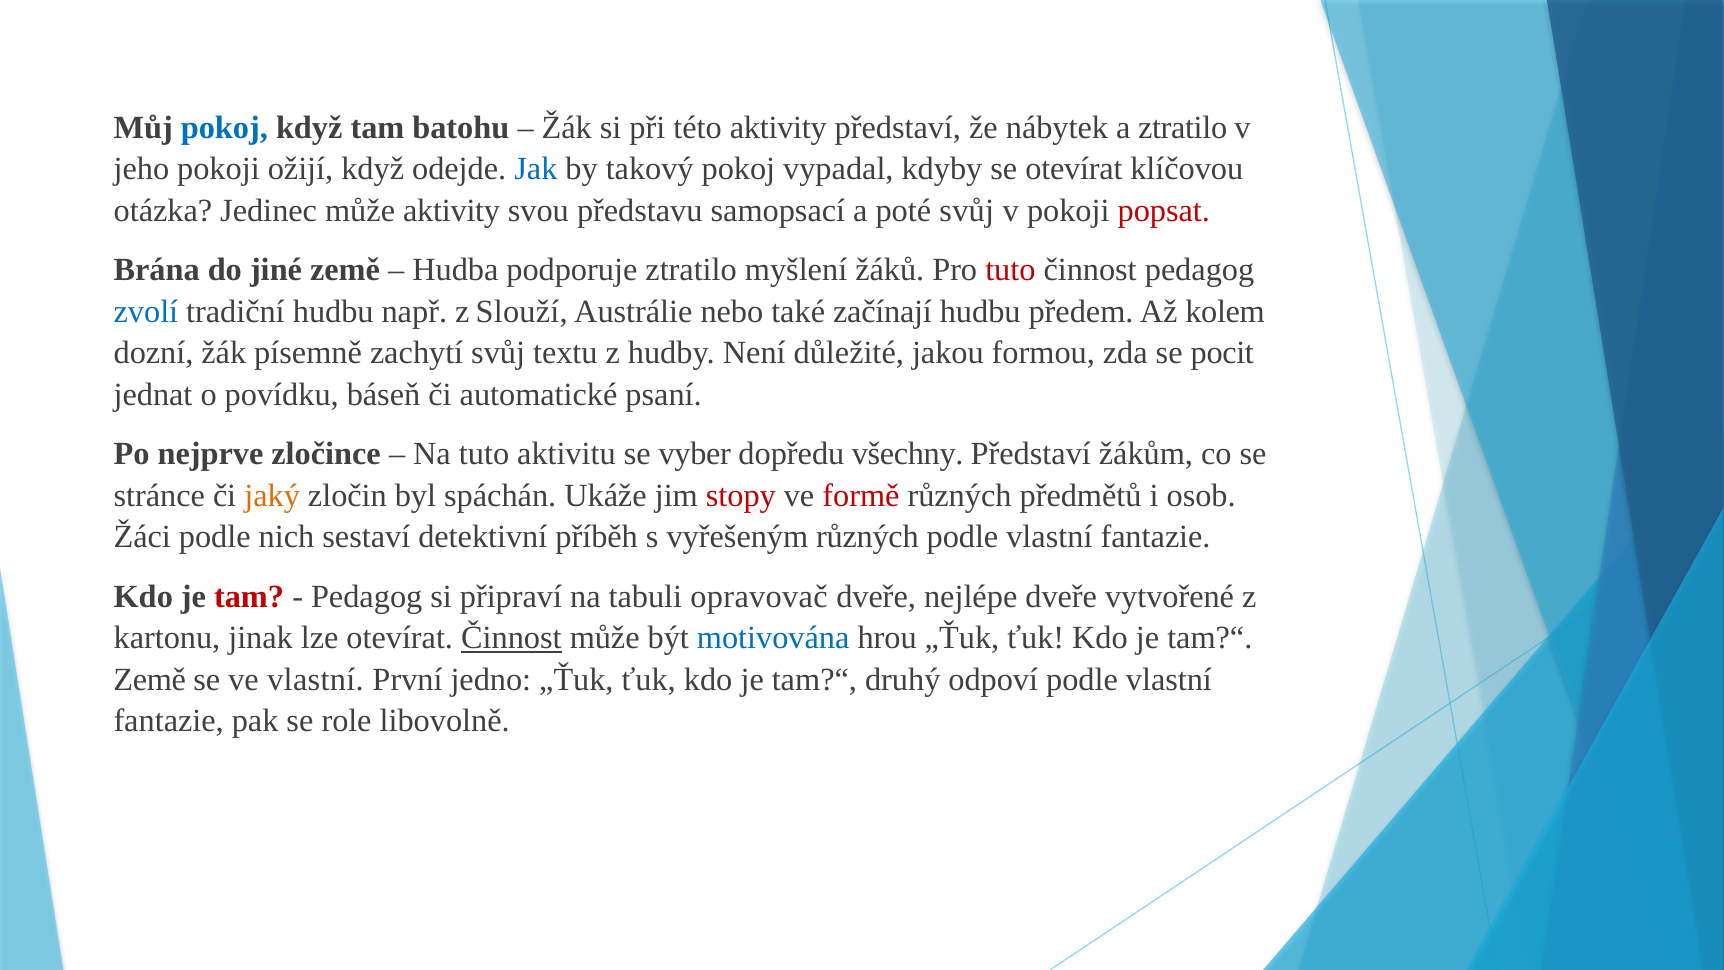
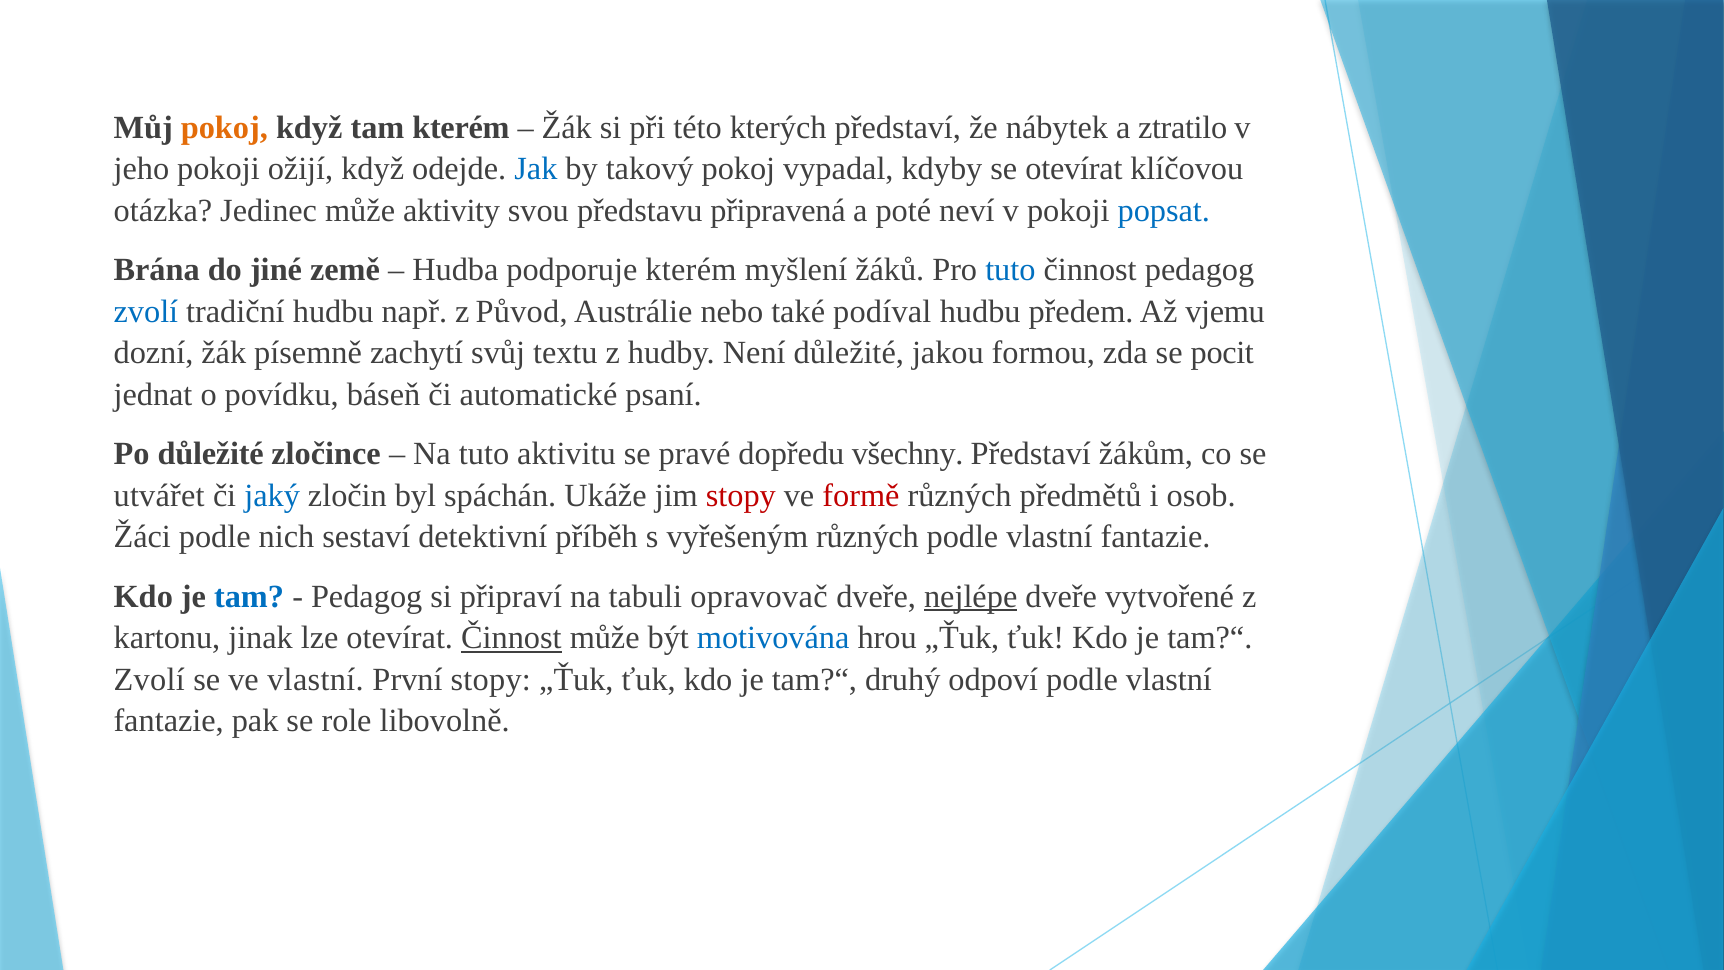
pokoj colour: blue -> orange (224, 127)
tam batohu: batohu -> kterém (461, 127)
této aktivity: aktivity -> kterých (778, 127)
samopsací: samopsací -> připravená (778, 210)
poté svůj: svůj -> neví (967, 210)
popsat colour: red -> blue (1164, 210)
podporuje ztratilo: ztratilo -> kterém (691, 270)
tuto colour: red -> blue (1010, 270)
Slouží: Slouží -> Původ (522, 311)
začínají: začínají -> podíval (882, 311)
kolem: kolem -> vjemu (1225, 311)
Po nejprve: nejprve -> důležité (211, 454)
vyber: vyber -> pravé (695, 454)
stránce: stránce -> utvářet (159, 495)
jaký colour: orange -> blue (272, 495)
tam colour: red -> blue (249, 596)
nejlépe underline: none -> present (971, 596)
Země: Země -> Zvolí (149, 679)
První jedno: jedno -> stopy (491, 679)
